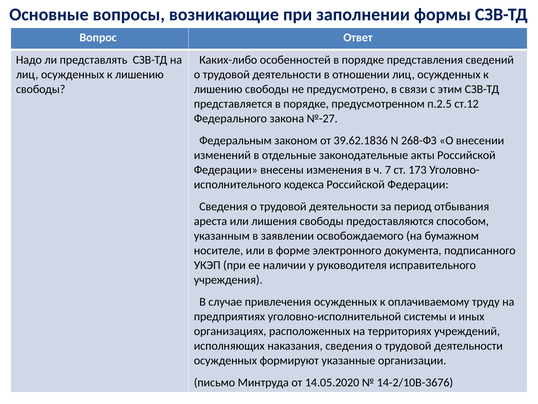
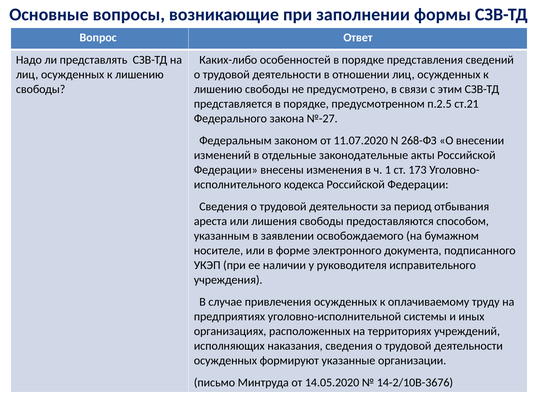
ст.12: ст.12 -> ст.21 (467, 104)
39.62.1836: 39.62.1836 -> 11.07.2020 (361, 140)
7: 7 -> 1 (388, 170)
